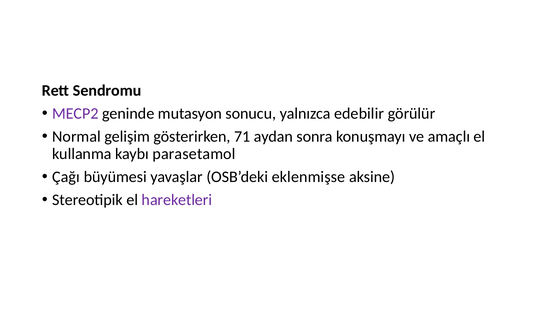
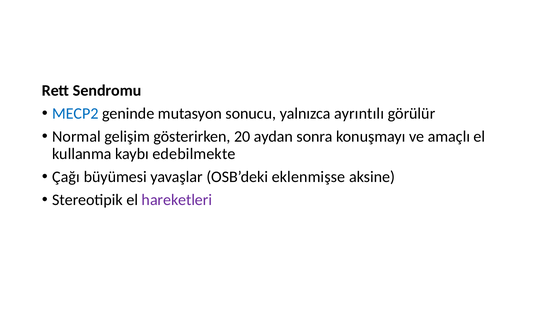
MECP2 colour: purple -> blue (75, 114)
edebilir: edebilir -> ayrıntılı (359, 114)
71: 71 -> 20 (242, 137)
parasetamol: parasetamol -> edebilmekte (194, 154)
